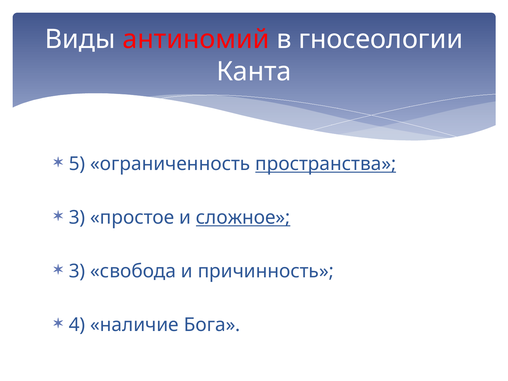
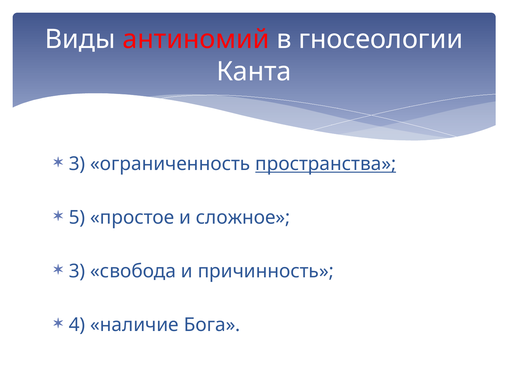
5: 5 -> 3 (77, 164)
3: 3 -> 5 (77, 218)
сложное underline: present -> none (243, 218)
